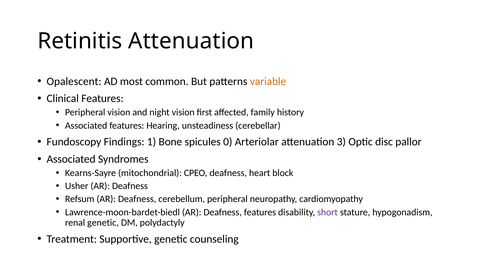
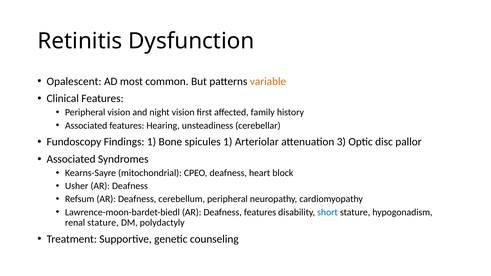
Retinitis Attenuation: Attenuation -> Dysfunction (191, 41)
spicules 0: 0 -> 1 (228, 142)
short colour: purple -> blue (328, 212)
renal genetic: genetic -> stature (103, 223)
